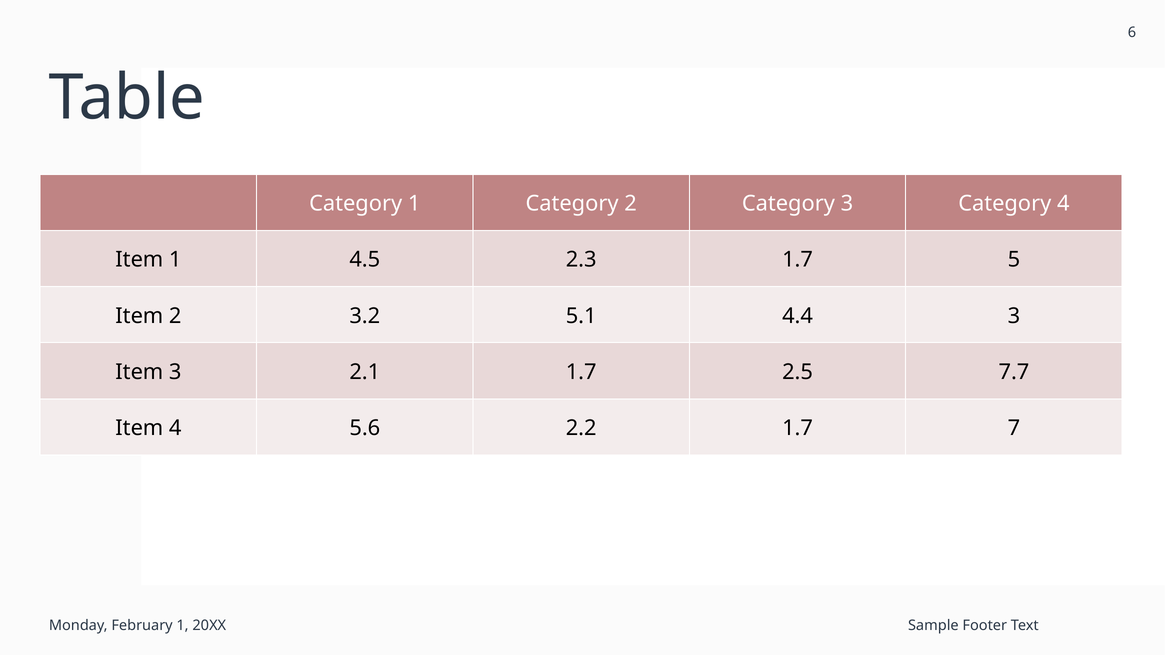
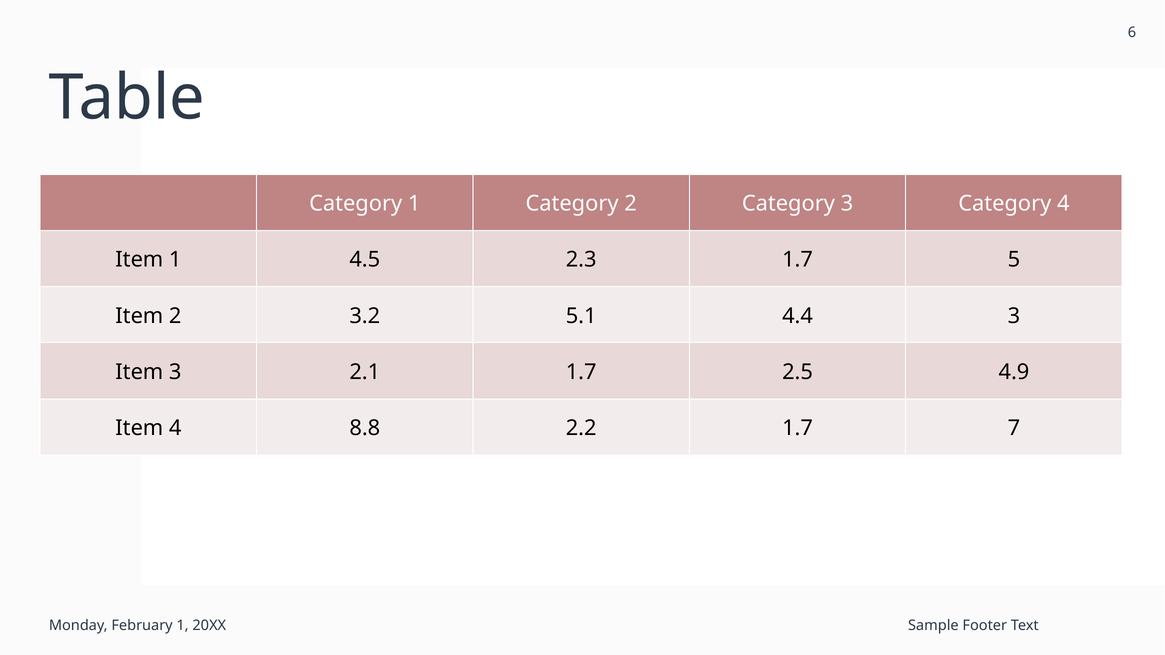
7.7: 7.7 -> 4.9 (1014, 372)
5.6: 5.6 -> 8.8 (365, 428)
